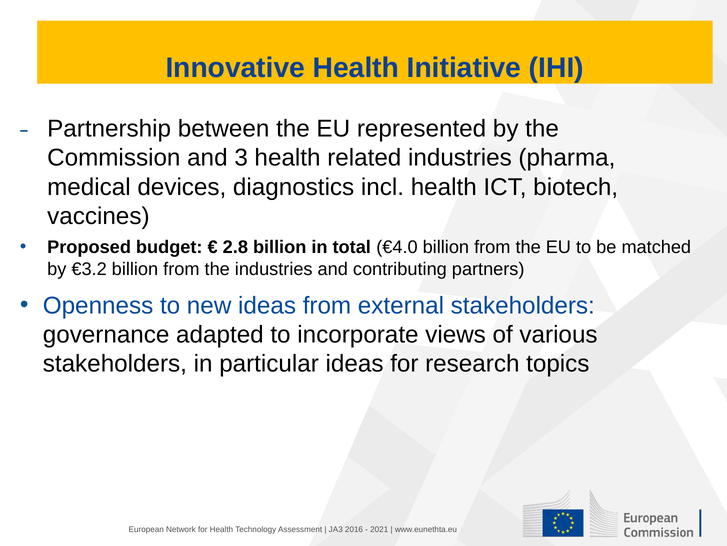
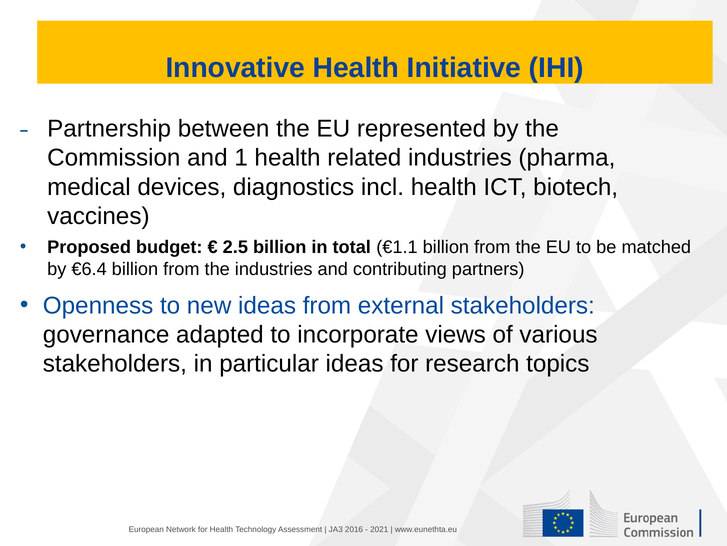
3: 3 -> 1 (241, 158)
2.8: 2.8 -> 2.5 (235, 247)
€4.0: €4.0 -> €1.1 (397, 247)
€3.2: €3.2 -> €6.4 (89, 269)
